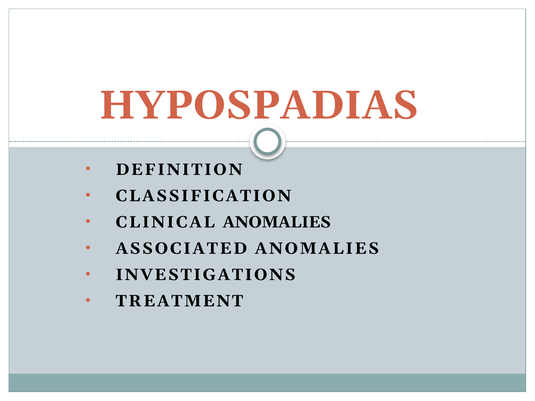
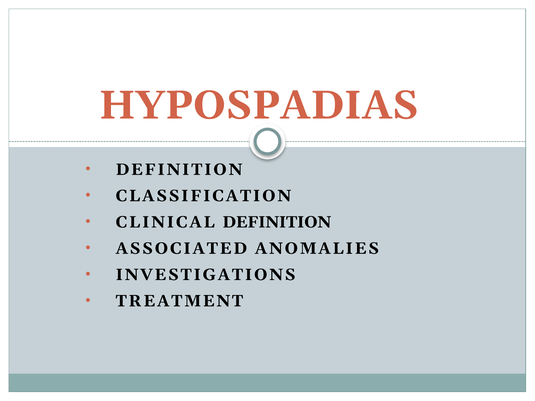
CLINICAL ANOMALIES: ANOMALIES -> DEFINITION (277, 222)
